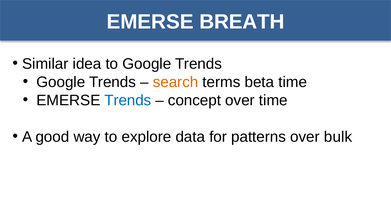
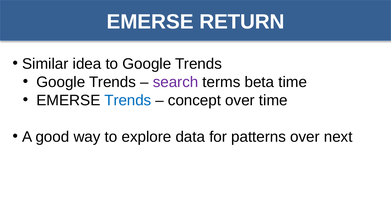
BREATH: BREATH -> RETURN (242, 22)
search colour: orange -> purple (176, 82)
bulk: bulk -> next (338, 137)
